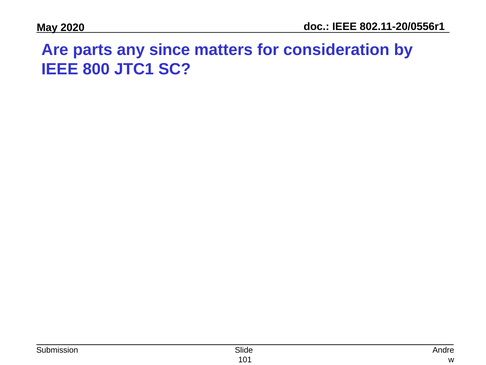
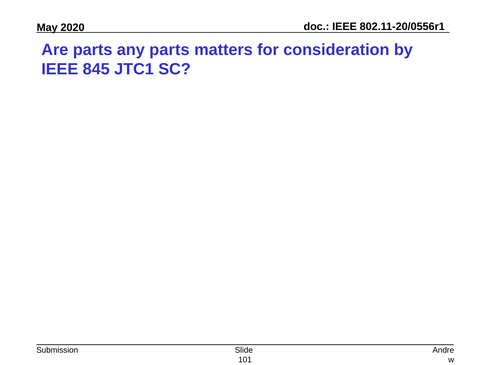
any since: since -> parts (169, 50)
800: 800 -> 845 (96, 69)
